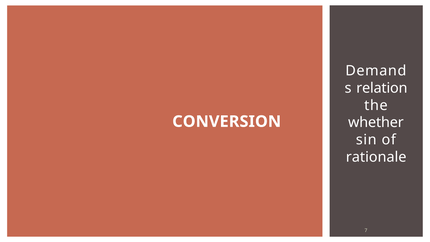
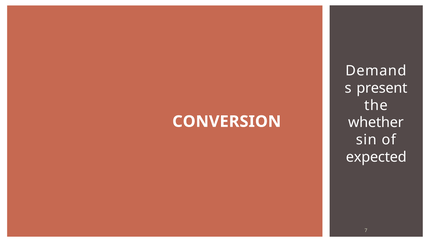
relation: relation -> present (382, 88)
rationale: rationale -> expected (376, 157)
